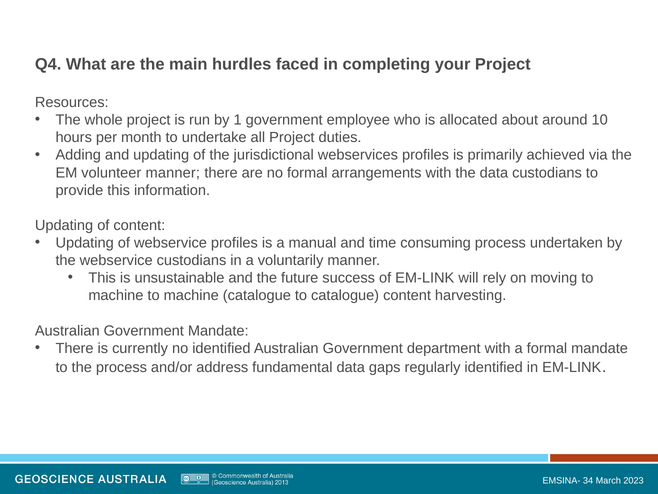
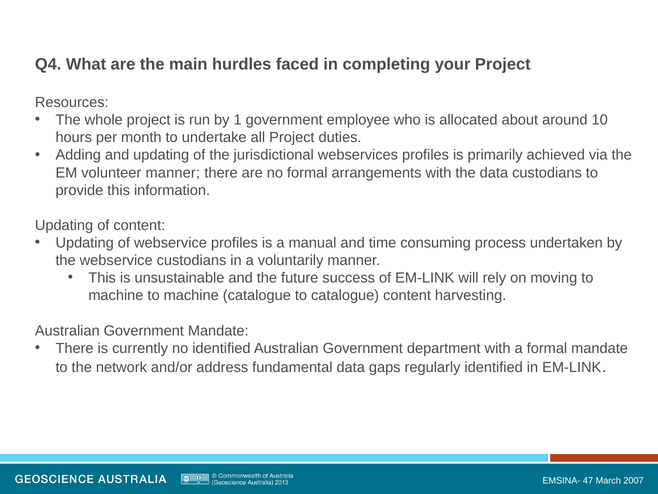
the process: process -> network (121, 367)
34: 34 -> 47 (588, 480)
2023: 2023 -> 2007 (634, 480)
